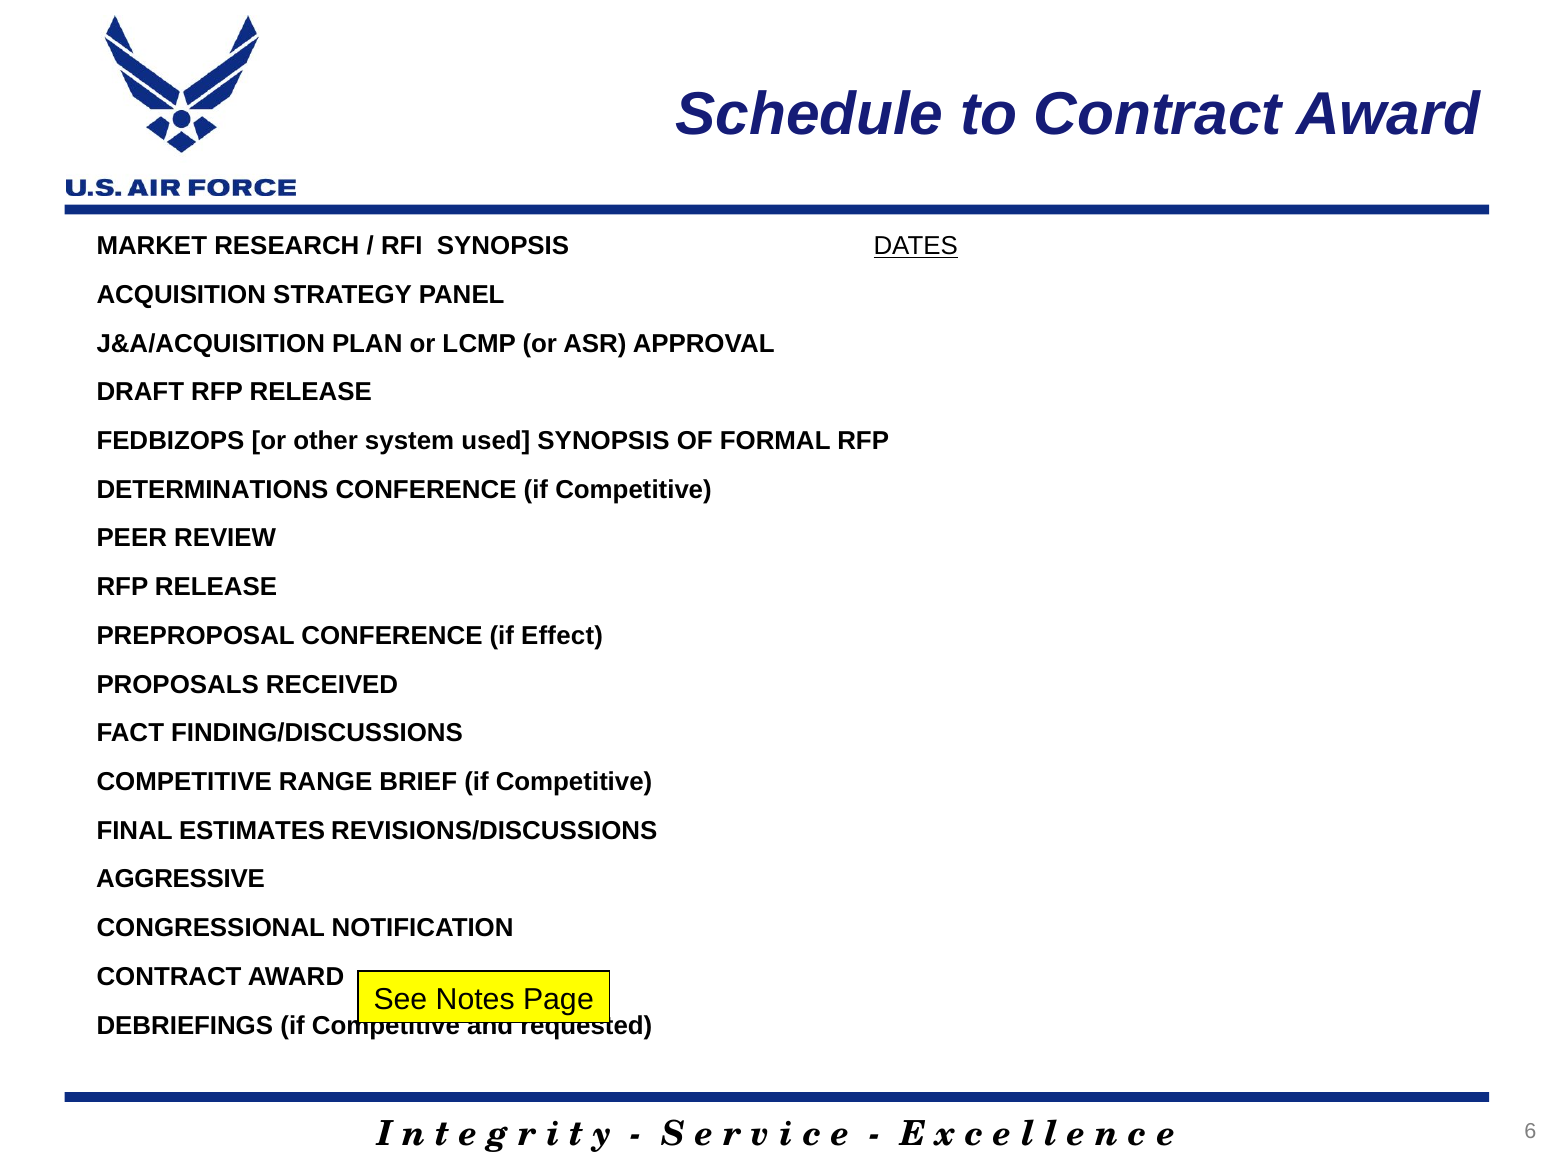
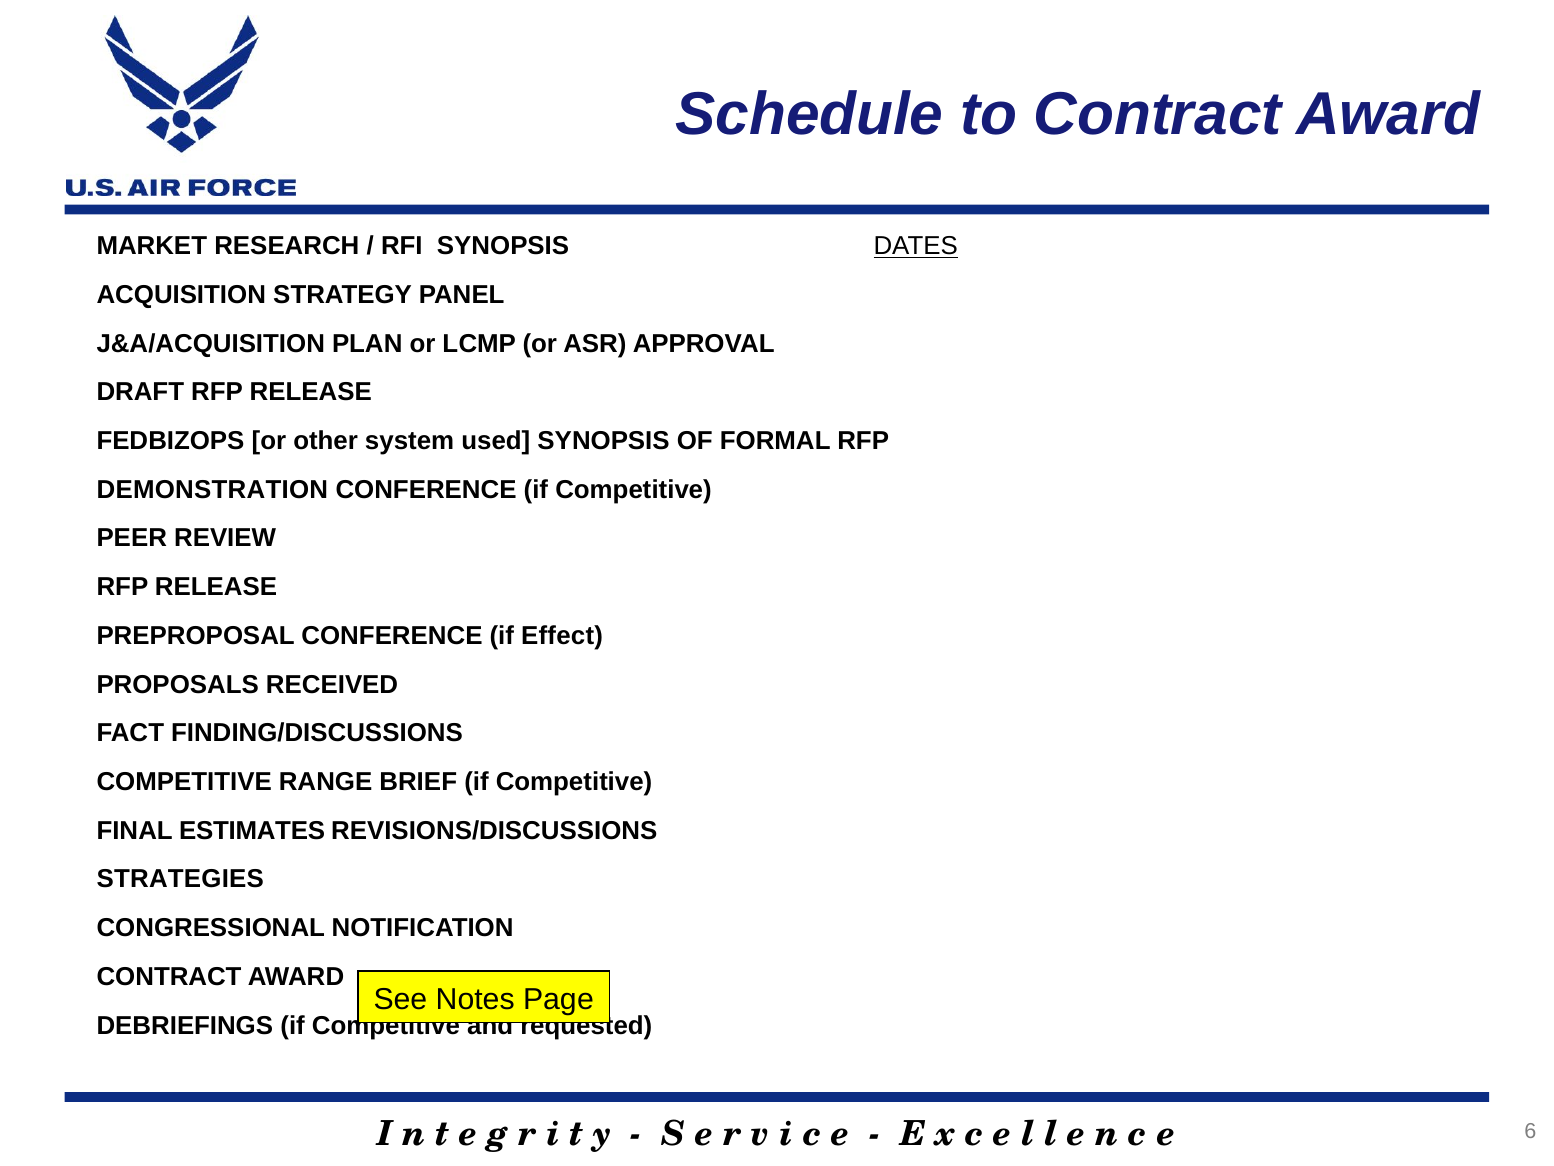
DETERMINATIONS: DETERMINATIONS -> DEMONSTRATION (212, 489)
AGGRESSIVE: AGGRESSIVE -> STRATEGIES (180, 879)
